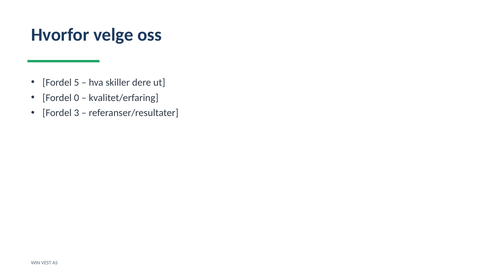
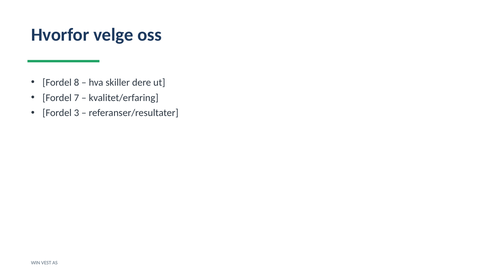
5: 5 -> 8 (77, 83)
0: 0 -> 7 (77, 98)
